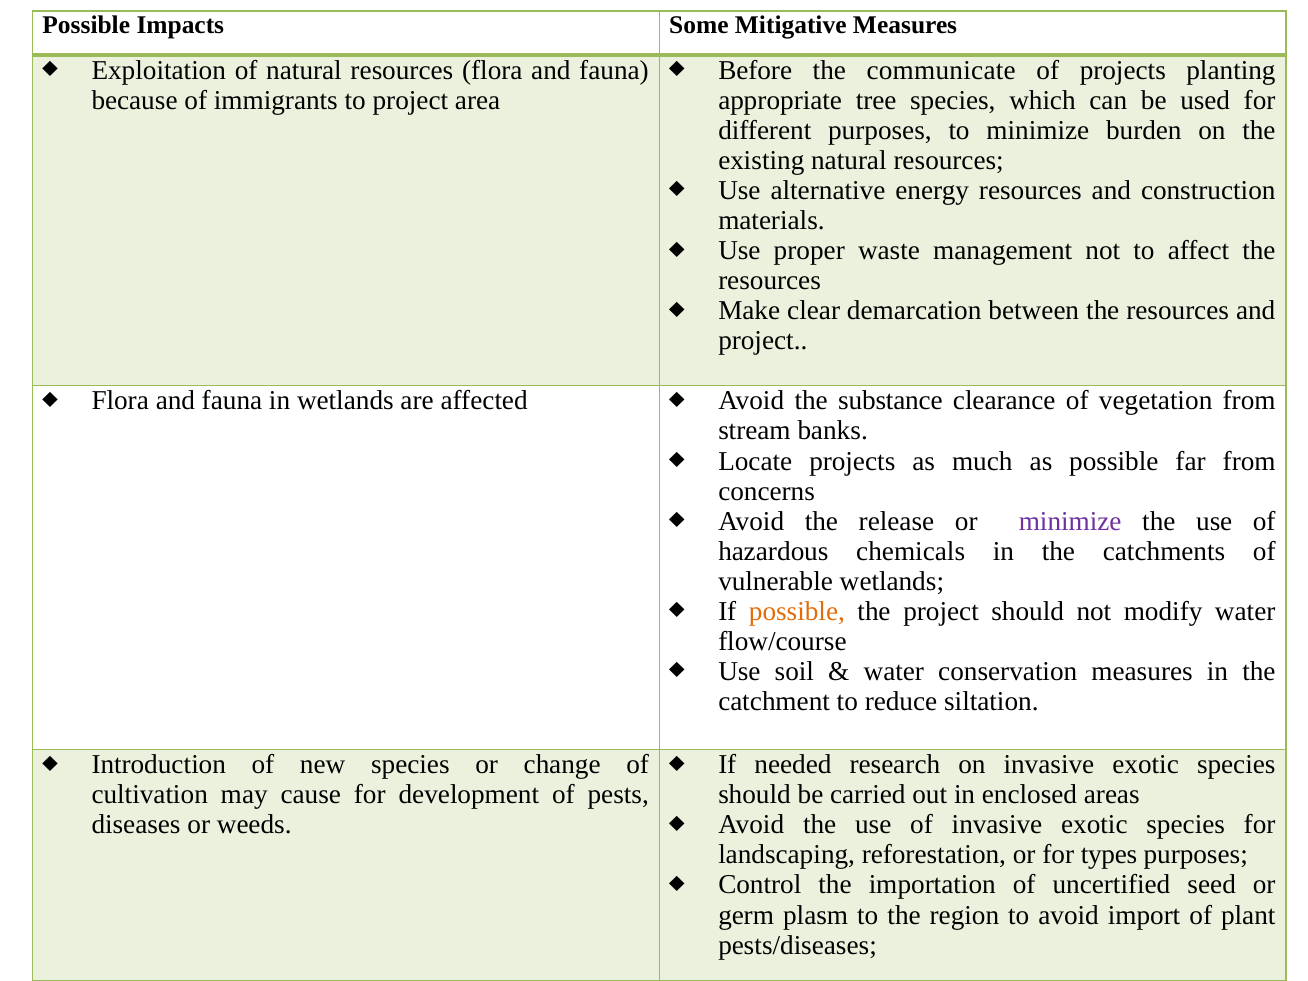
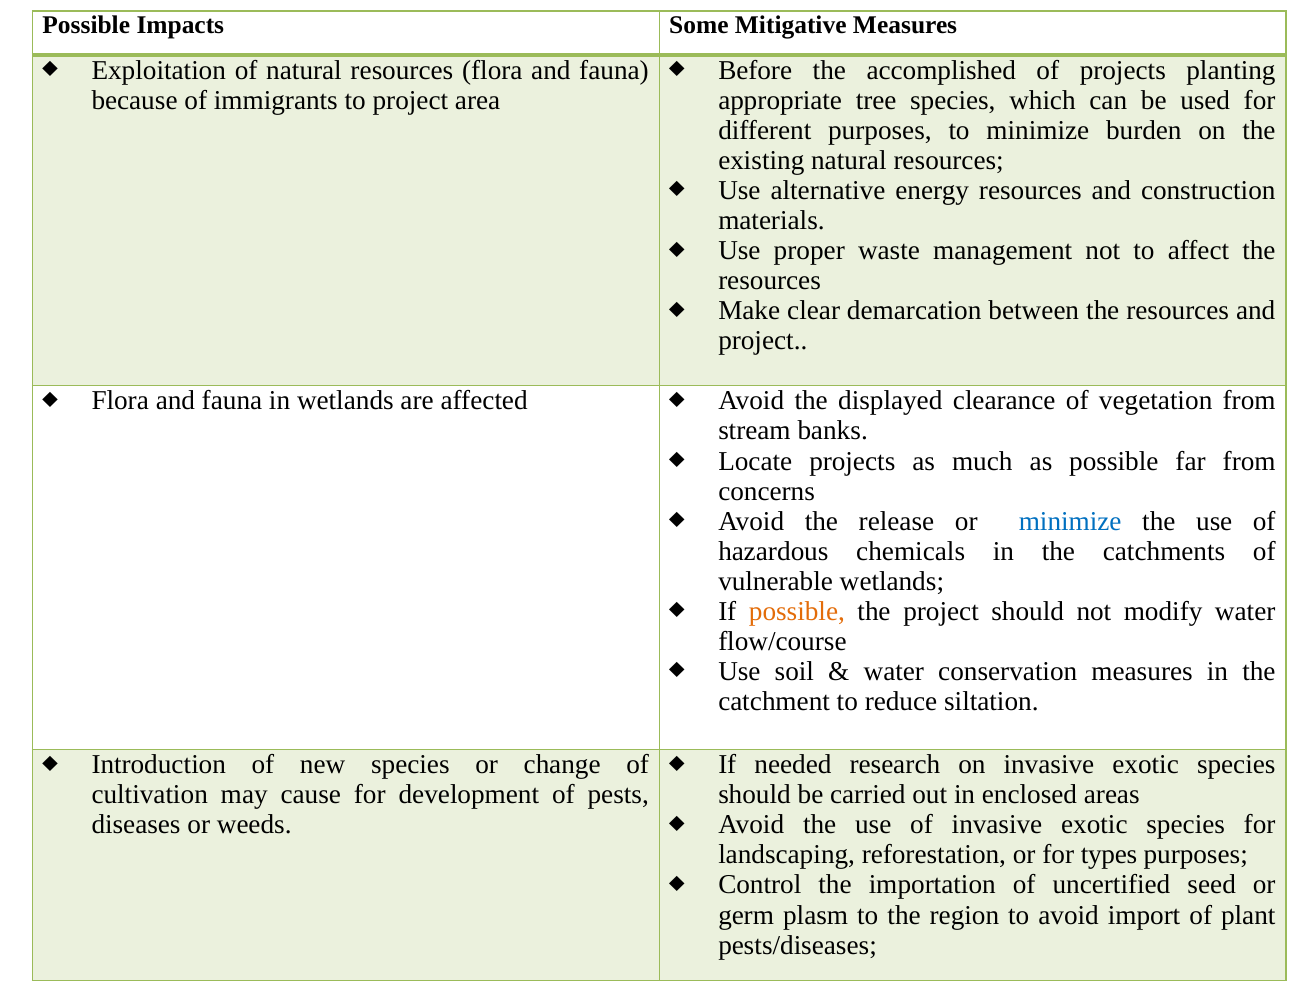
communicate: communicate -> accomplished (941, 70)
substance: substance -> displayed (890, 401)
minimize colour: purple -> blue (1070, 521)
